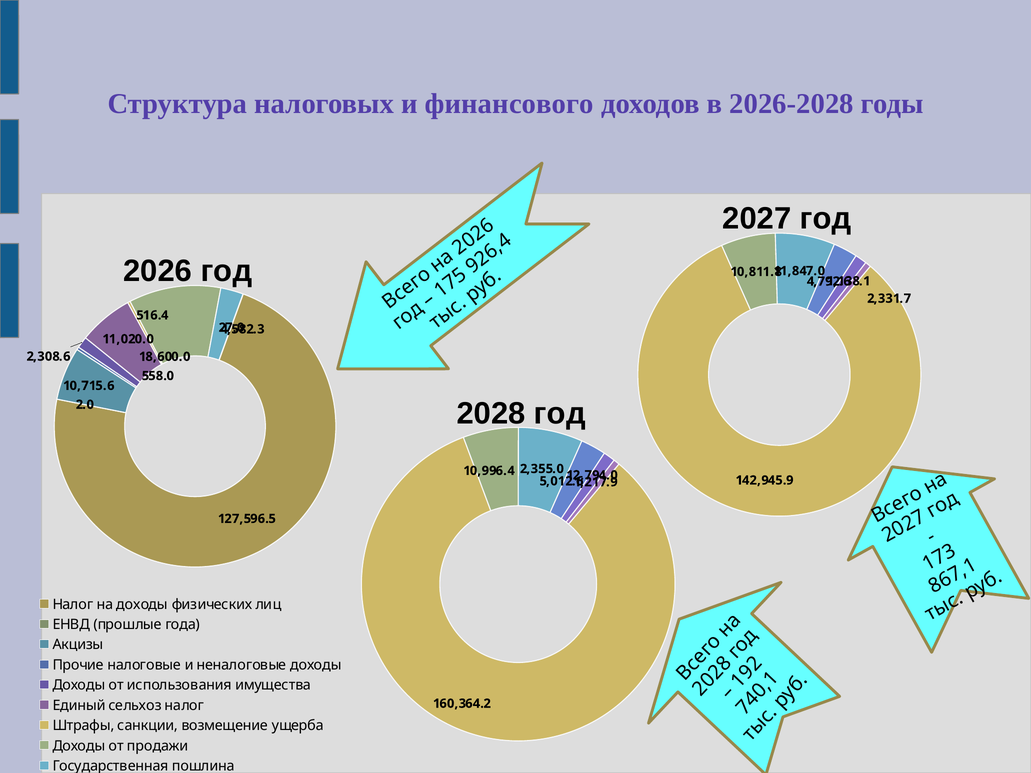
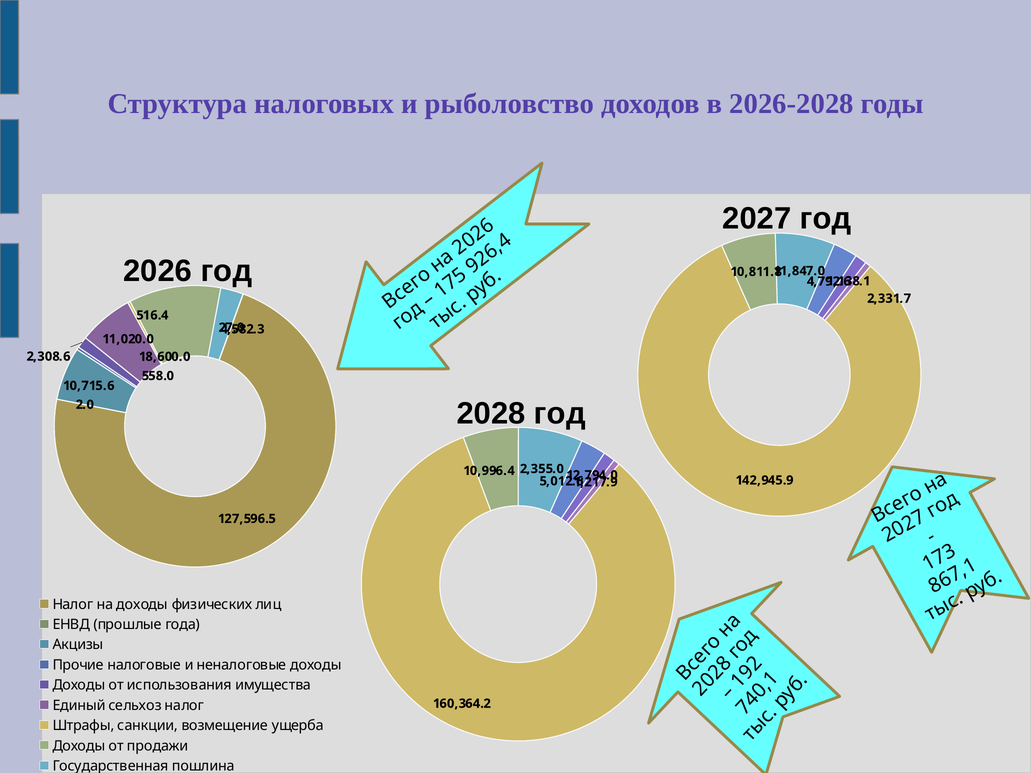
финансового: финансового -> рыболовство (509, 104)
